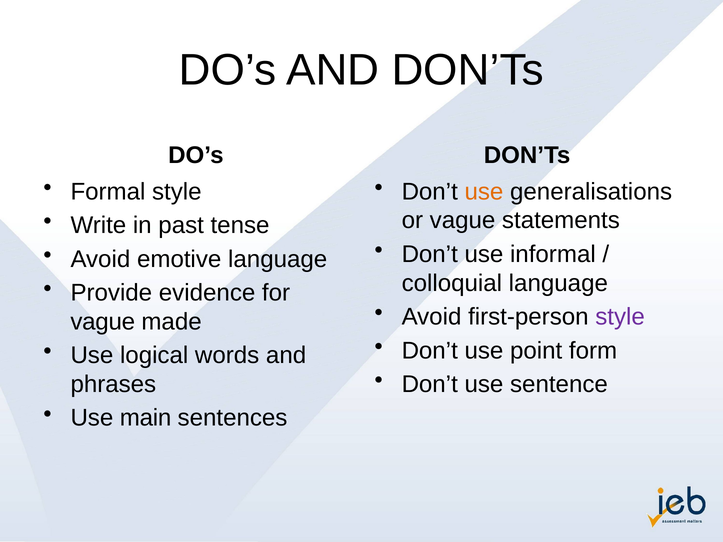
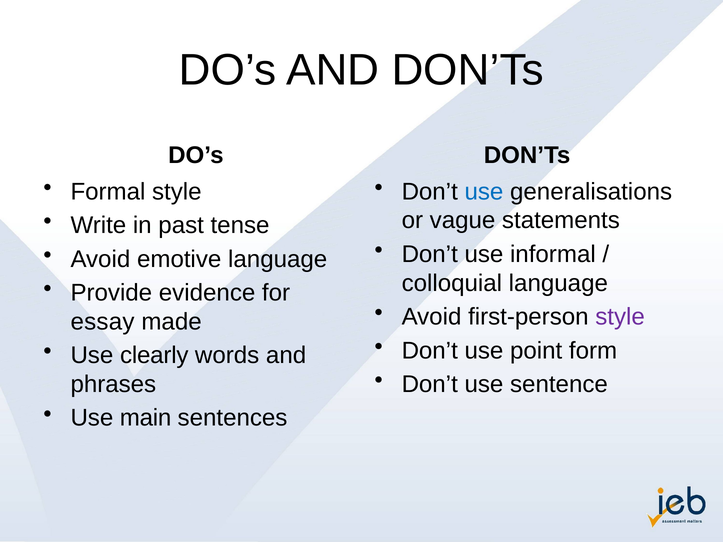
use colour: orange -> blue (484, 192)
vague: vague -> essay (102, 322)
logical: logical -> clearly (154, 356)
